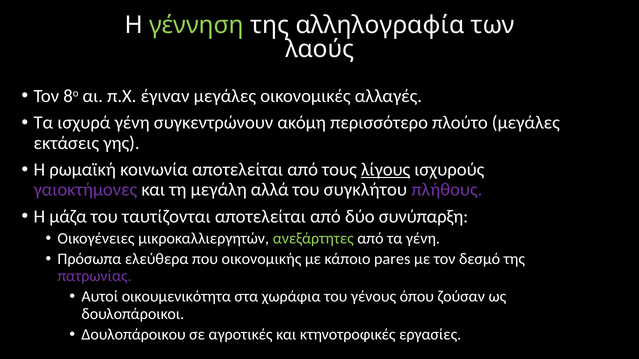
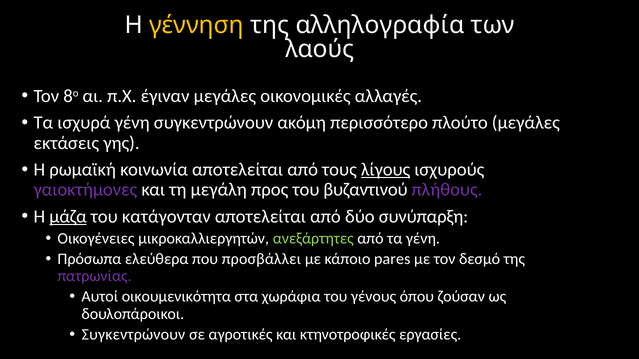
γέννηση colour: light green -> yellow (196, 25)
αλλά: αλλά -> προς (270, 190)
συγκλήτου: συγκλήτου -> βυζαντινού (366, 190)
μάζα underline: none -> present (68, 217)
ταυτίζονται: ταυτίζονται -> κατάγονταν (166, 217)
οικονομικής: οικονομικής -> προσβάλλει (261, 259)
Δουλοπάροικου: Δουλοπάροικου -> Συγκεντρώνουν (133, 335)
